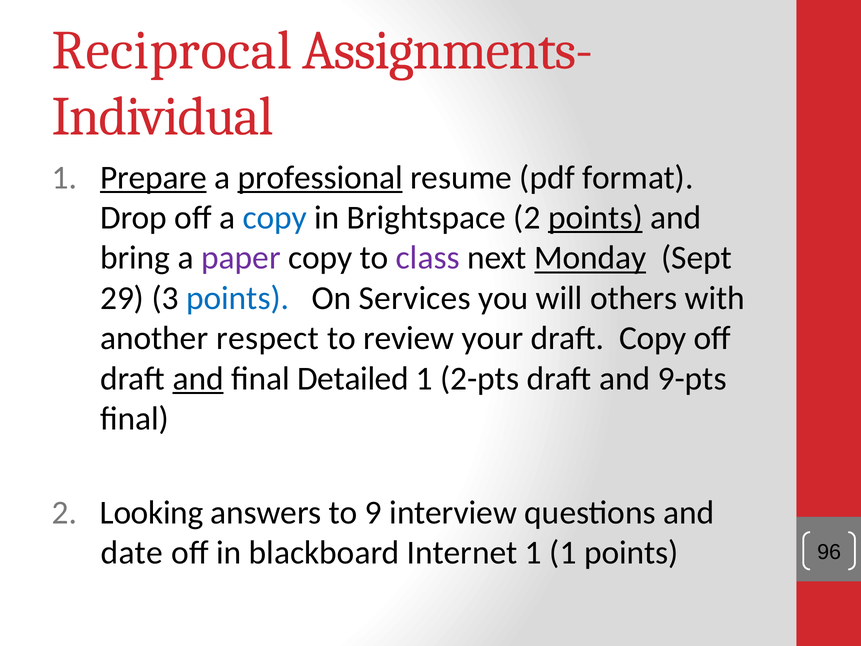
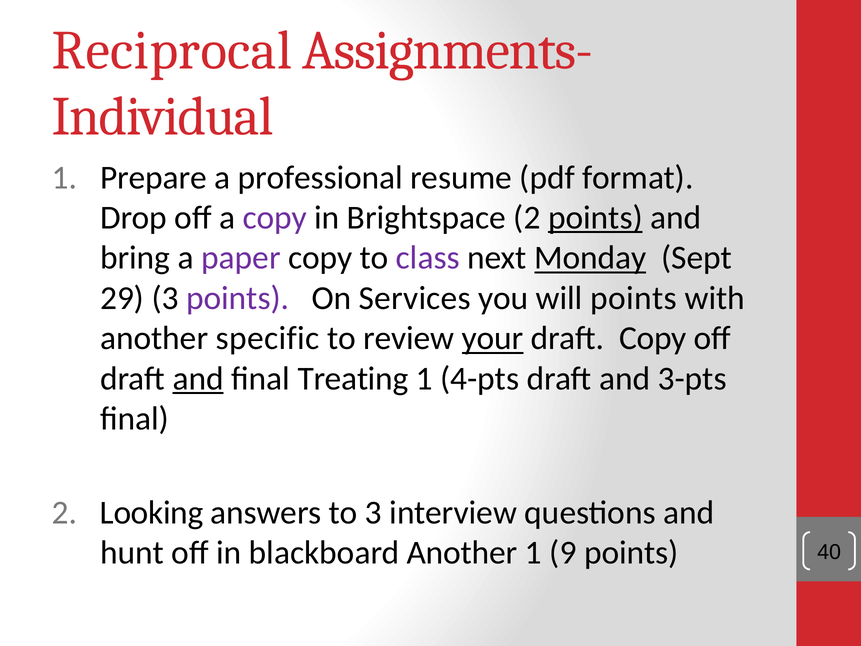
Prepare underline: present -> none (153, 177)
professional underline: present -> none (320, 177)
copy colour: blue -> purple (275, 218)
points colour: blue -> purple (238, 298)
will others: others -> points (634, 298)
respect: respect -> specific (268, 338)
your underline: none -> present (493, 338)
Detailed: Detailed -> Treating (353, 378)
2-pts: 2-pts -> 4-pts (480, 378)
9-pts: 9-pts -> 3-pts (692, 378)
to 9: 9 -> 3 (373, 512)
date: date -> hunt (132, 553)
blackboard Internet: Internet -> Another (462, 553)
1 1: 1 -> 9 (563, 553)
96: 96 -> 40 (829, 552)
